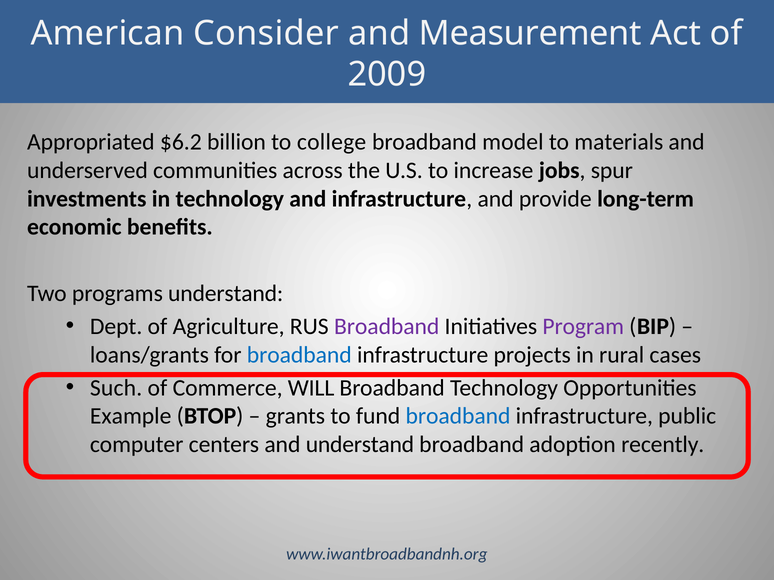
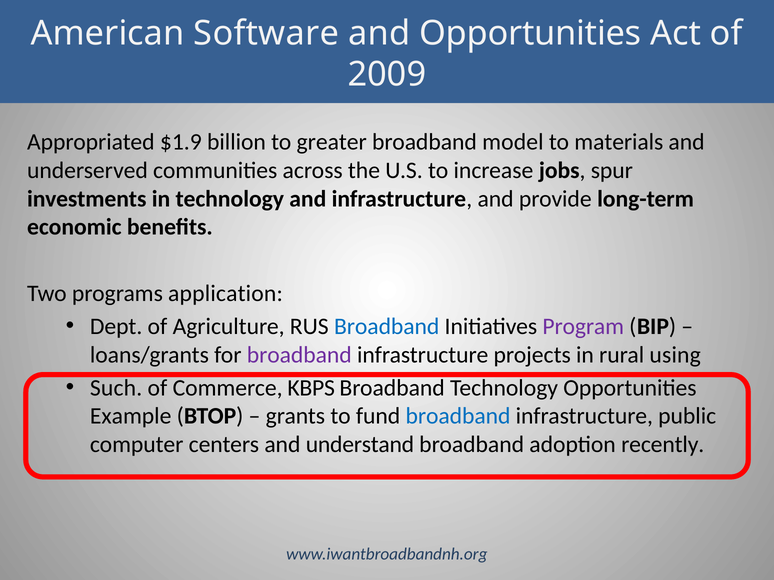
Consider: Consider -> Software (266, 33)
and Measurement: Measurement -> Opportunities (530, 33)
$6.2: $6.2 -> $1.9 (181, 142)
college: college -> greater (332, 142)
programs understand: understand -> application (225, 294)
Broadband colour: purple -> blue (387, 327)
broadband colour: blue -> purple (299, 355)
cases: cases -> using (675, 355)
WILL: WILL -> KBPS (311, 388)
